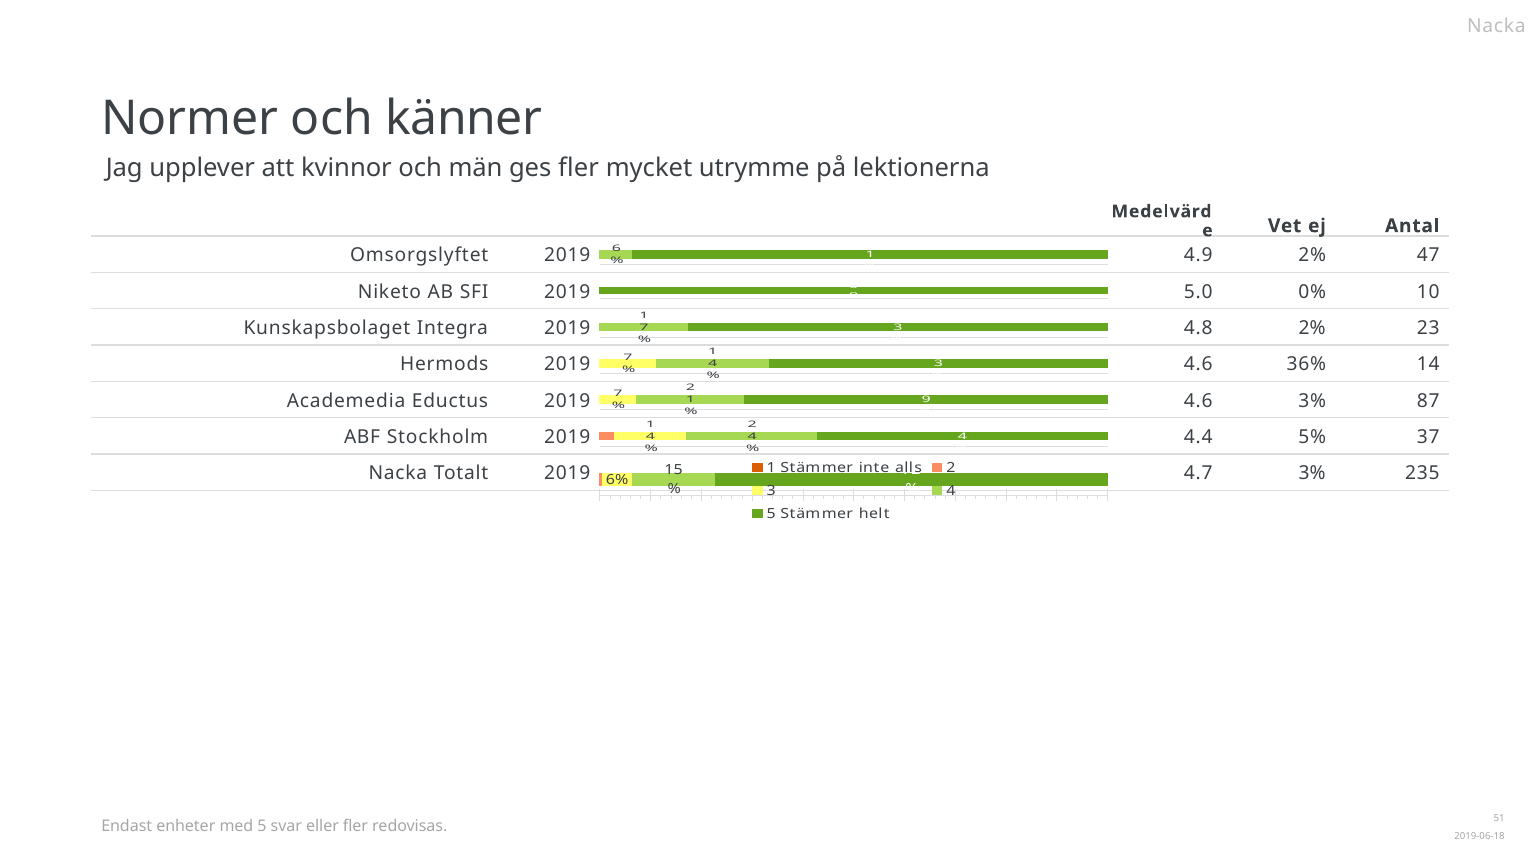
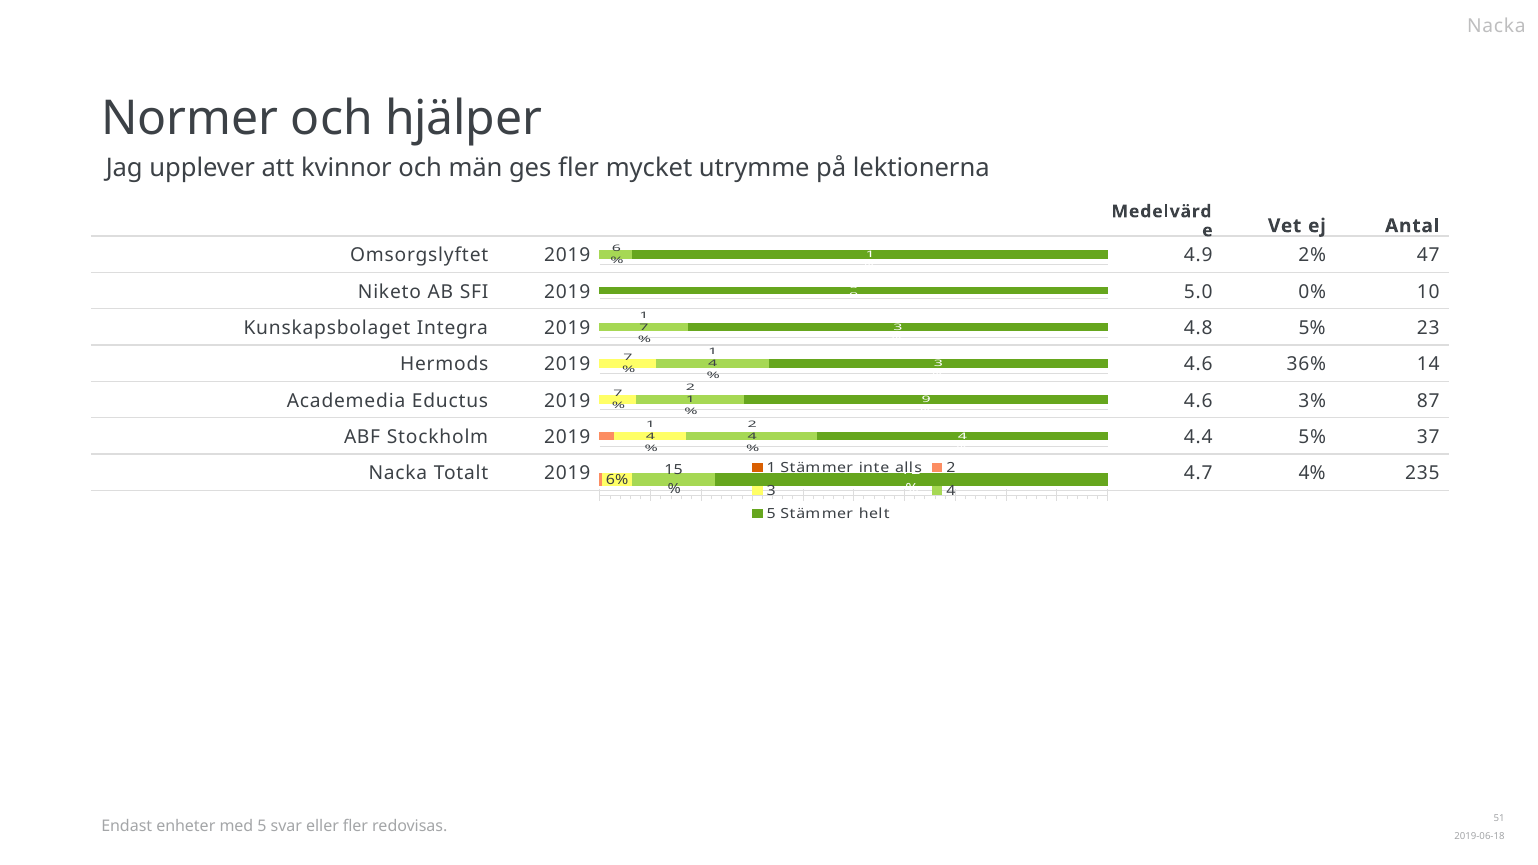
känner: känner -> hjälper (464, 119)
4.8 2%: 2% -> 5% (1312, 328)
4.7 3%: 3% -> 4% (1312, 473)
